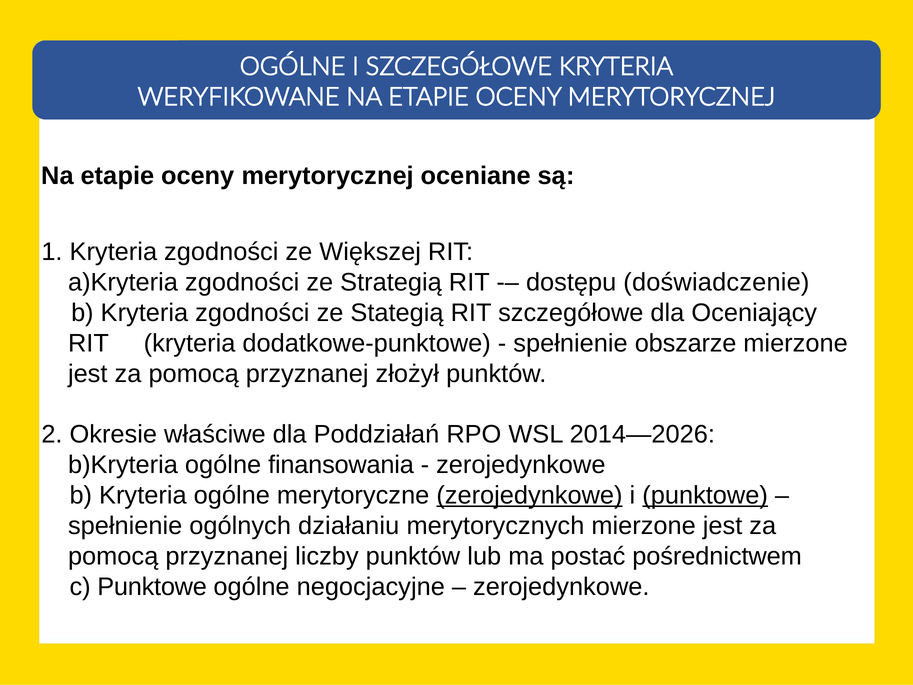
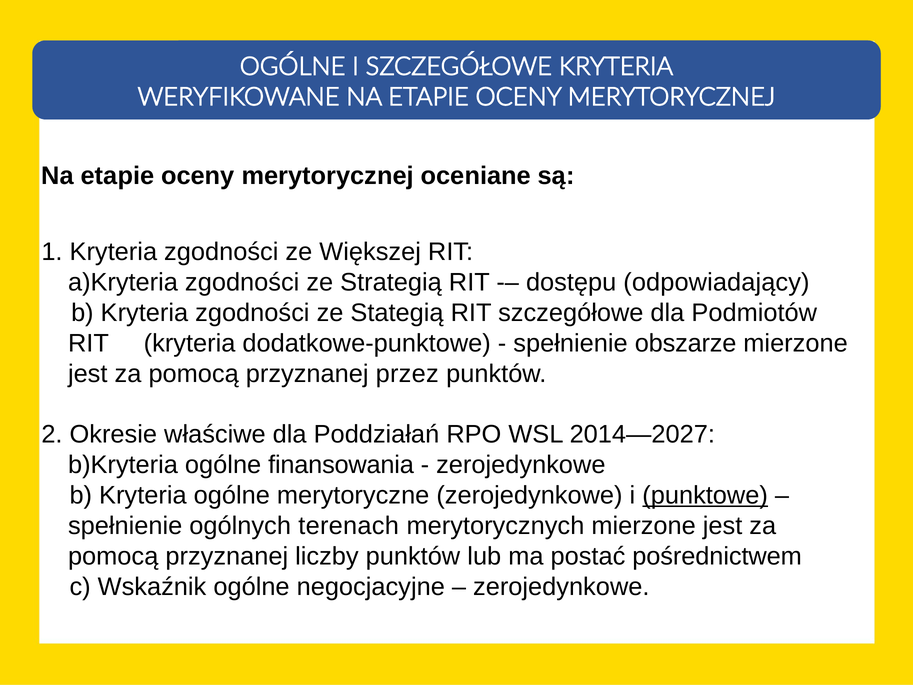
doświadczenie: doświadczenie -> odpowiadający (716, 282)
Oceniający: Oceniający -> Podmiotów (754, 313)
złożył: złożył -> przez (407, 374)
2014—2026: 2014—2026 -> 2014—2027 (642, 434)
zerojedynkowe underline: present -> none (529, 495)
działaniu: działaniu -> terenach (349, 526)
c Punktowe: Punktowe -> Wskaźnik (152, 587)
